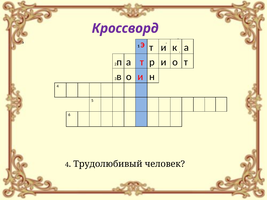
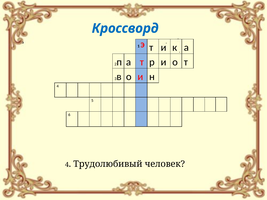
Кроссворд colour: purple -> blue (125, 28)
